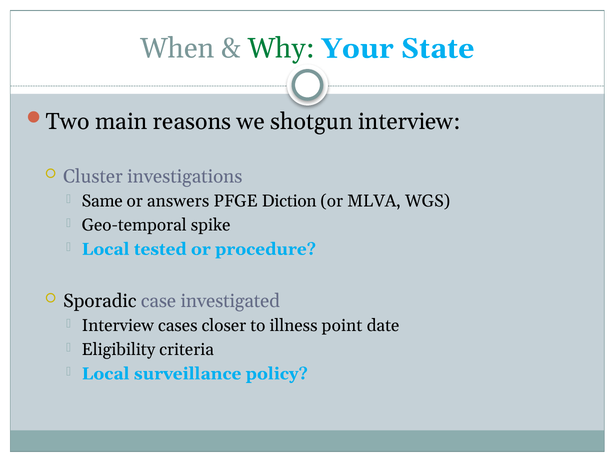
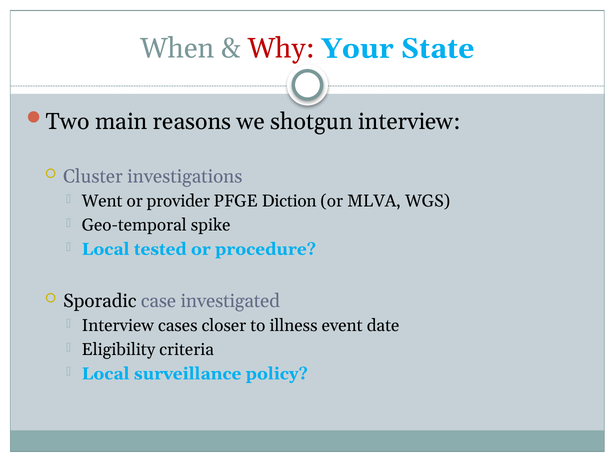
Why colour: green -> red (281, 48)
Same: Same -> Went (102, 201)
answers: answers -> provider (178, 201)
point: point -> event (342, 325)
